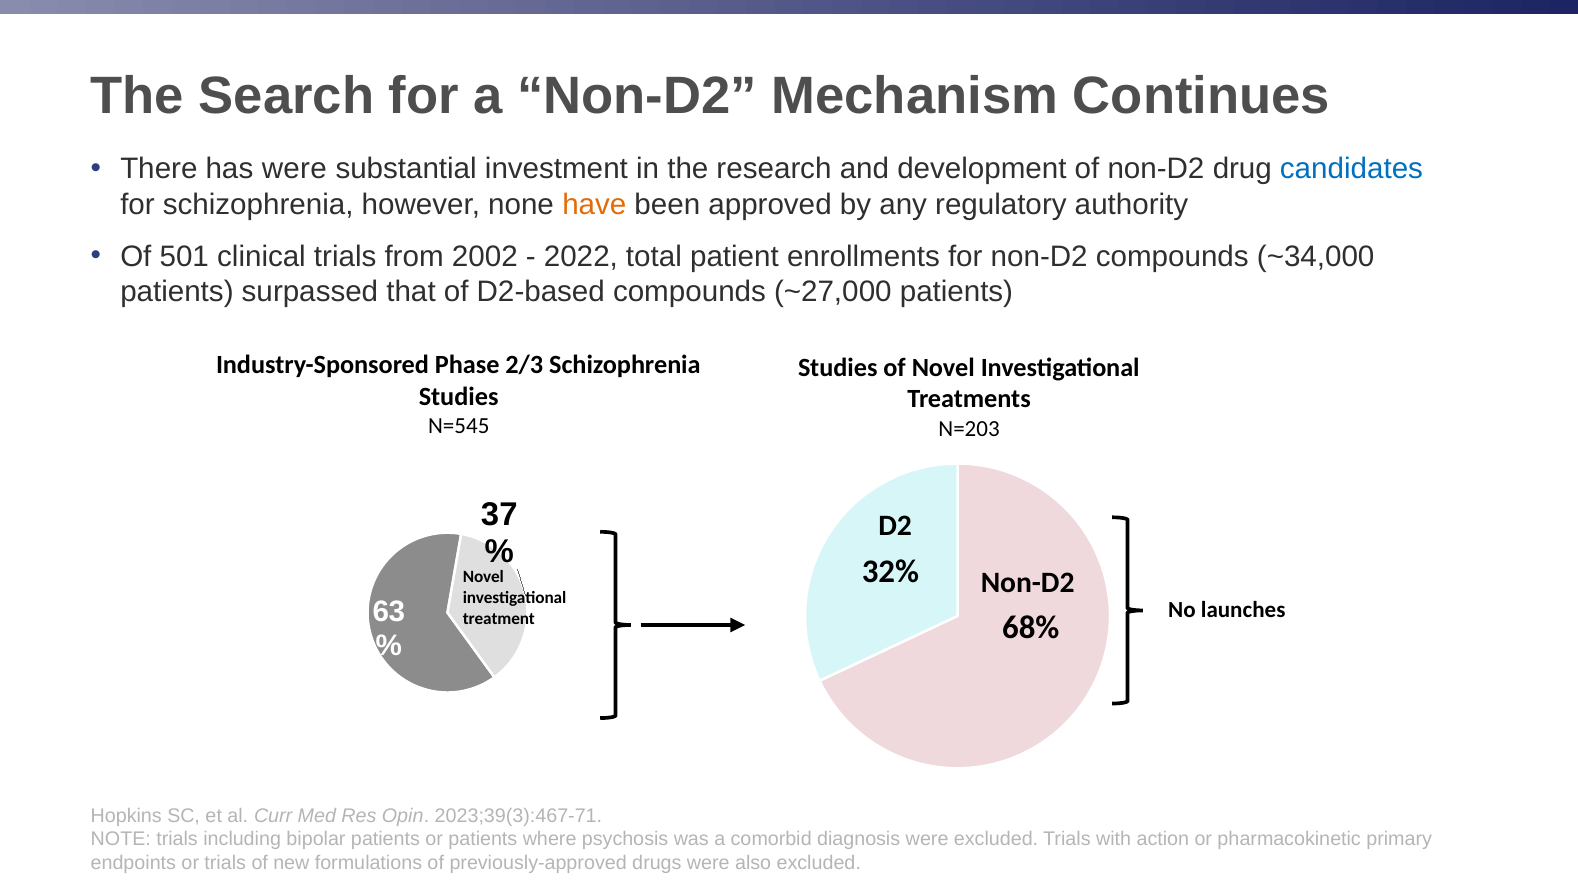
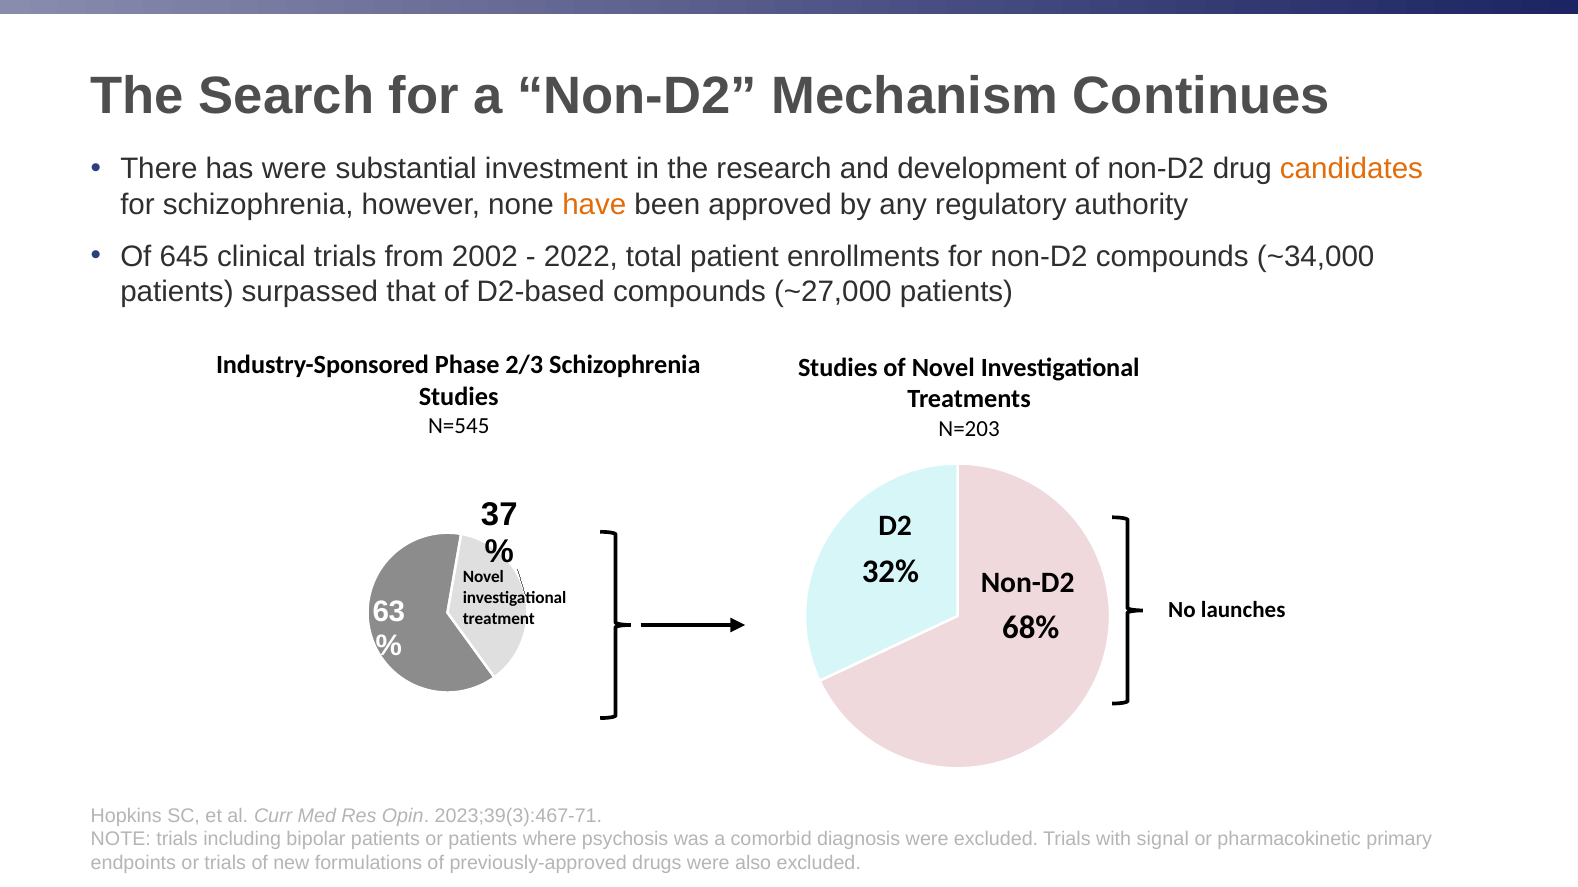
candidates colour: blue -> orange (1351, 169)
501: 501 -> 645 (184, 257)
action: action -> signal (1163, 840)
